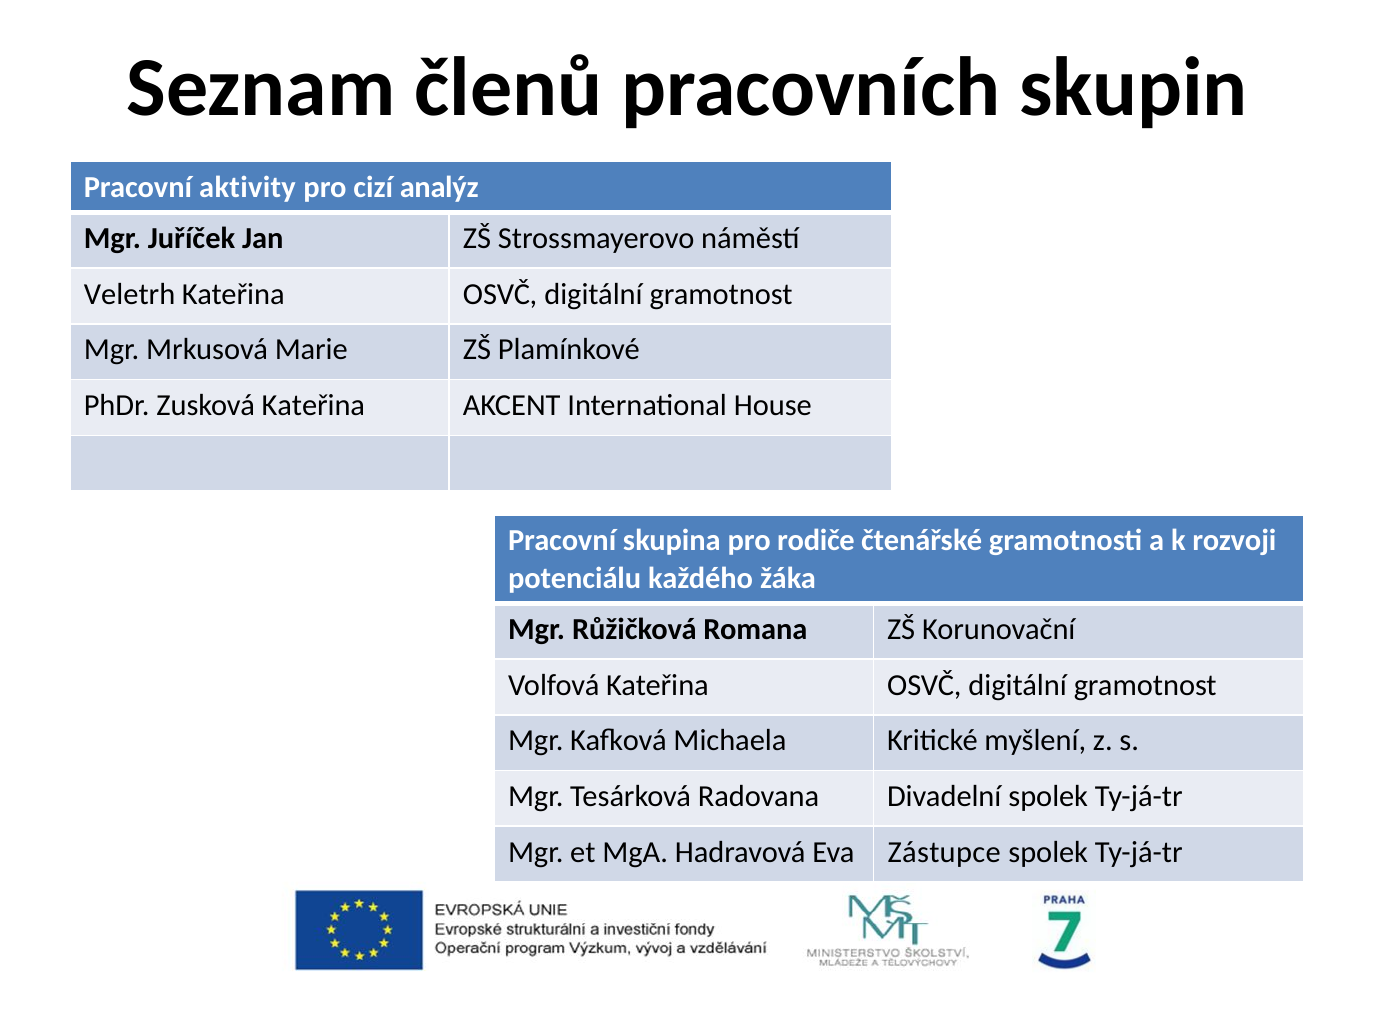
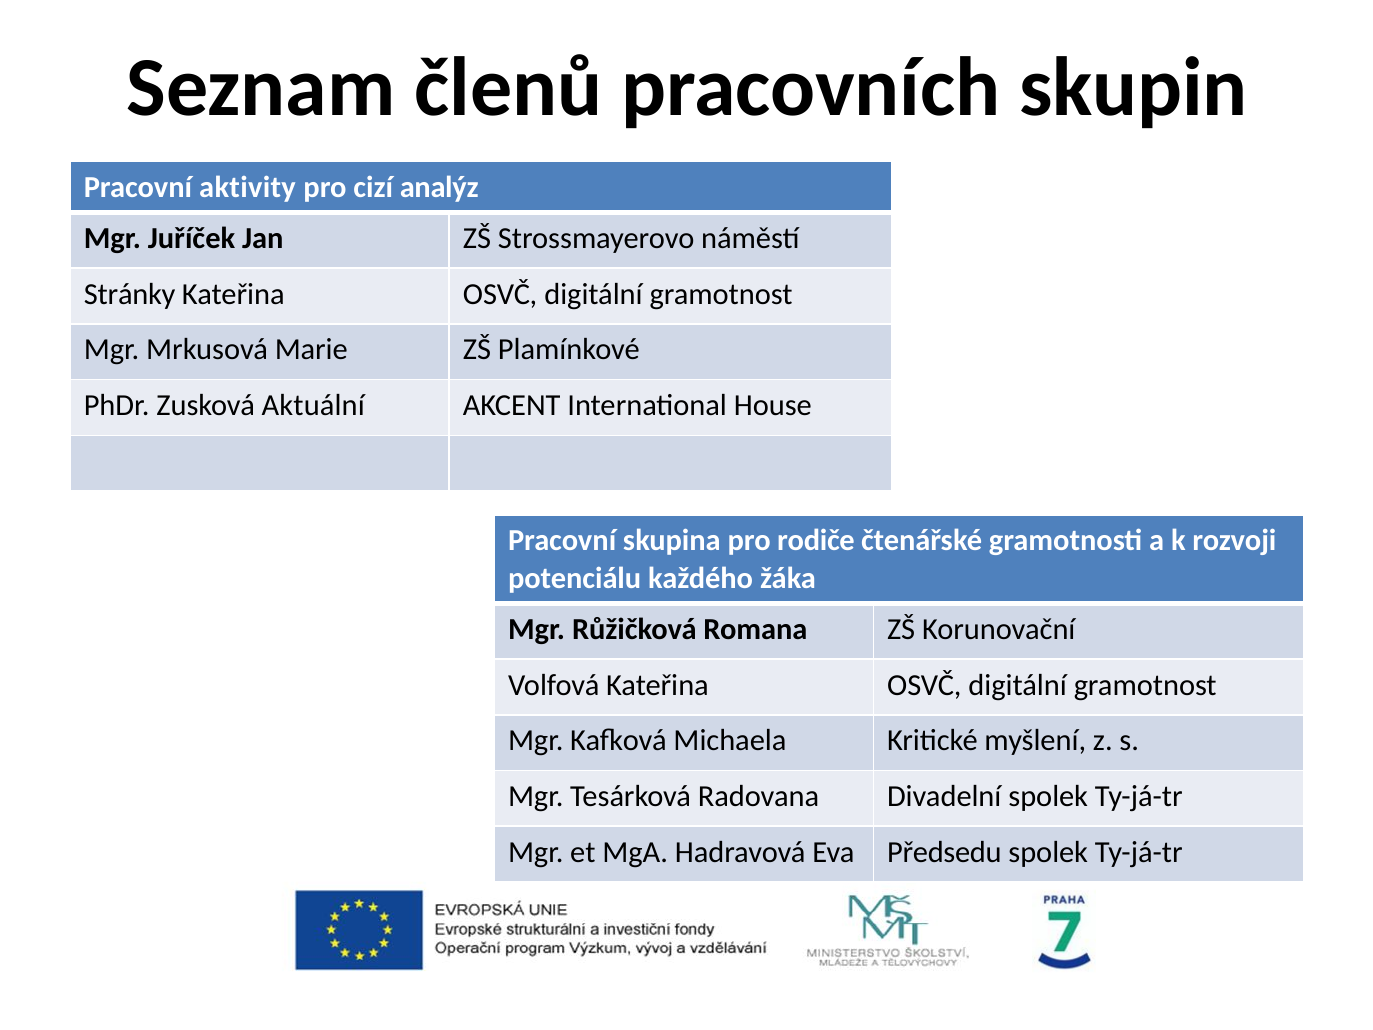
Veletrh: Veletrh -> Stránky (130, 294)
Zusková Kateřina: Kateřina -> Aktuální (313, 405)
Zástupce: Zástupce -> Předsedu (944, 852)
